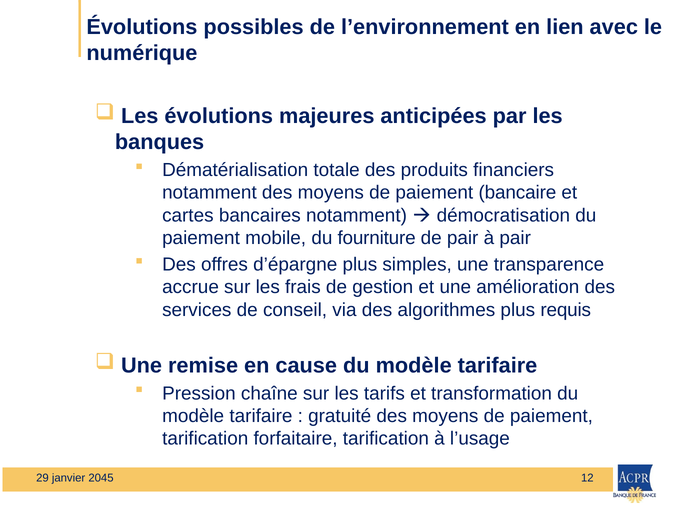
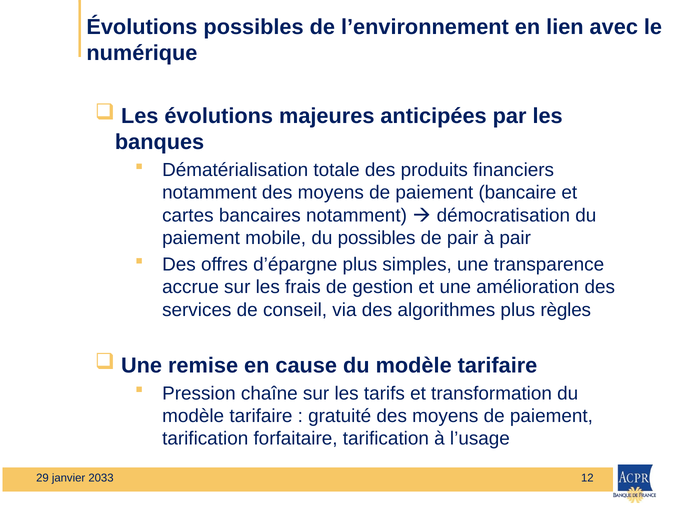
du fourniture: fourniture -> possibles (377, 238)
requis: requis -> règles (566, 310)
2045: 2045 -> 2033 (101, 478)
